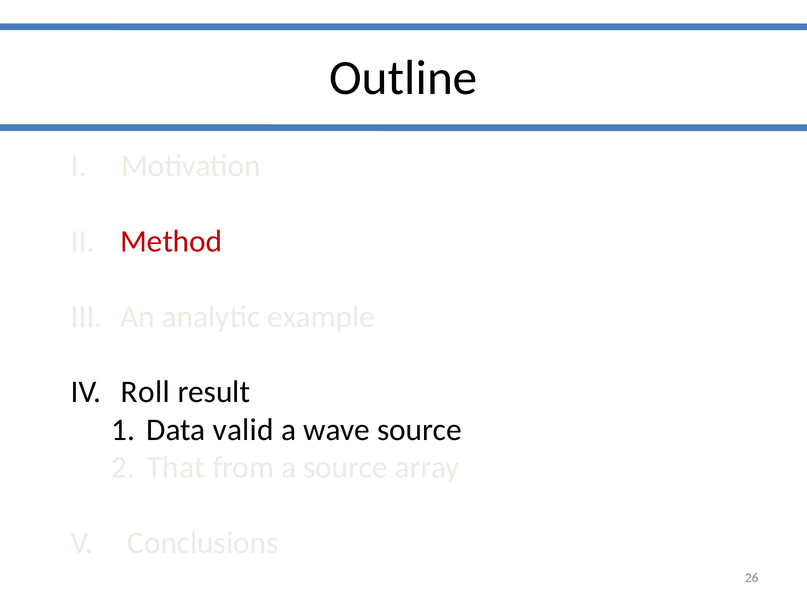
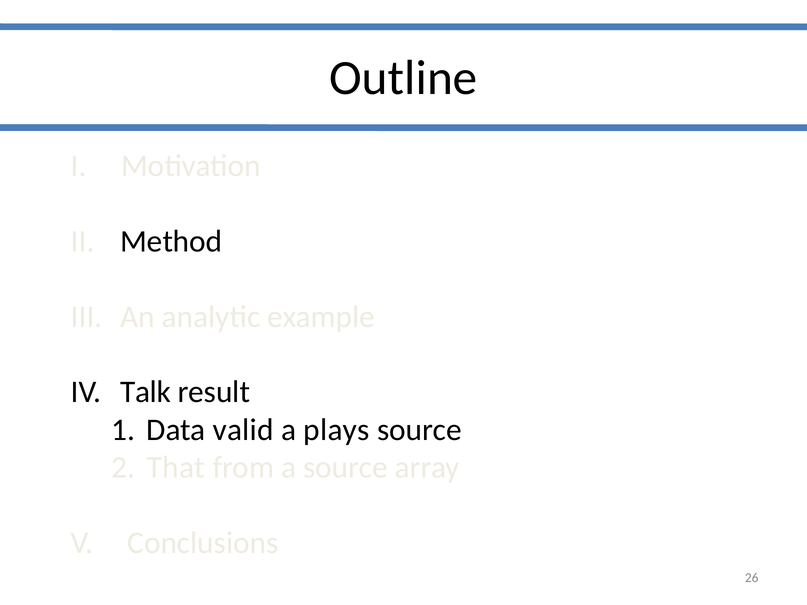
Method colour: red -> black (171, 242)
Roll: Roll -> Talk (146, 392)
wave: wave -> plays (336, 430)
